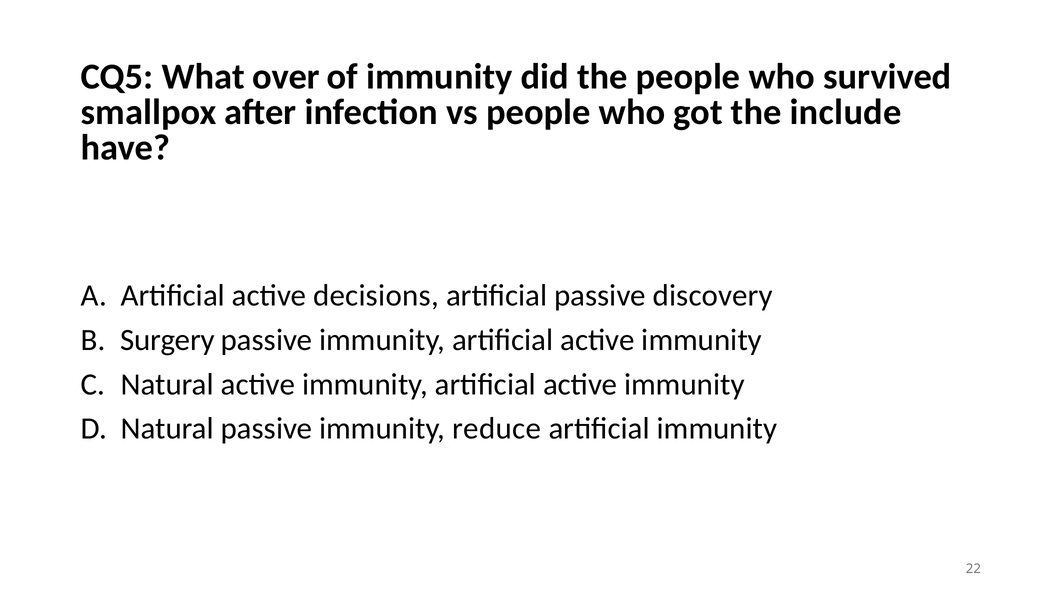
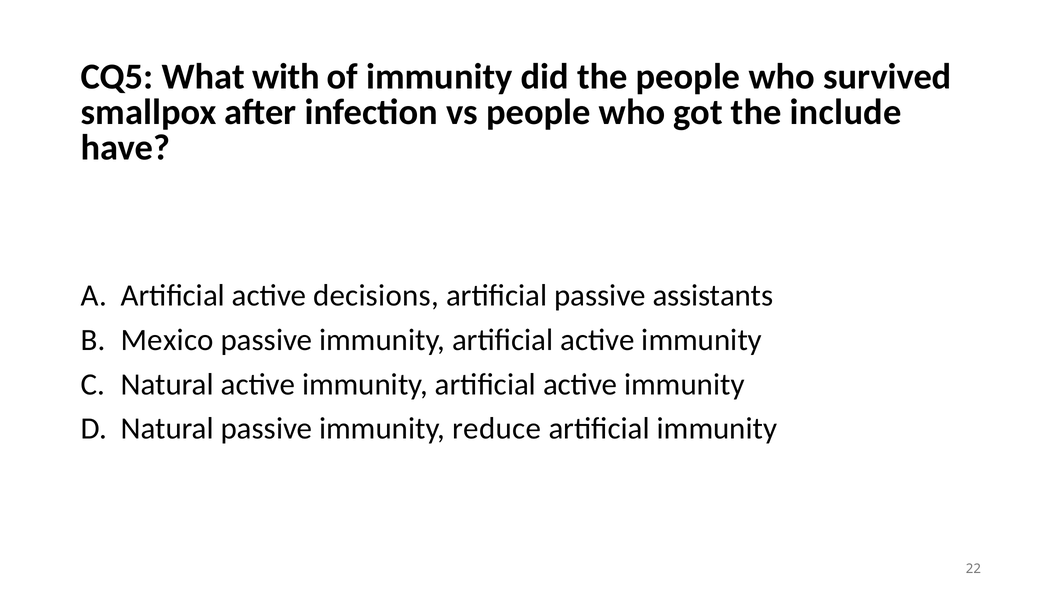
over: over -> with (286, 77)
discovery: discovery -> assistants (713, 296)
Surgery: Surgery -> Mexico (167, 340)
